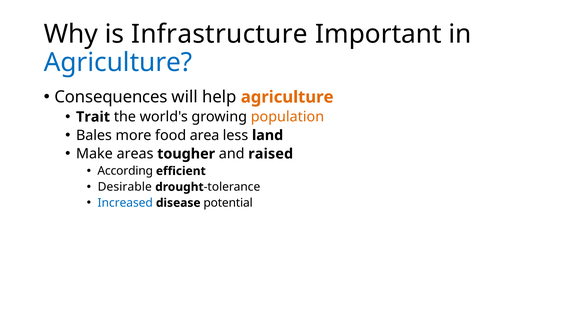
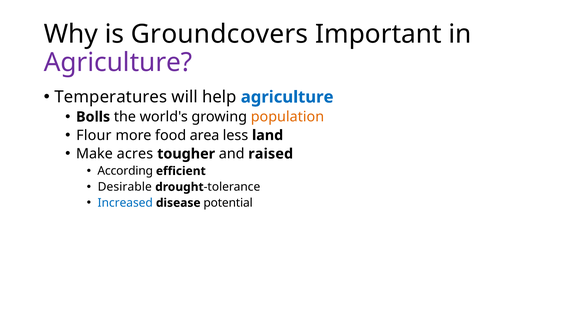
Infrastructure: Infrastructure -> Groundcovers (220, 34)
Agriculture colour: blue -> purple (118, 62)
Consequences: Consequences -> Temperatures (111, 97)
agriculture colour: orange -> blue (287, 97)
Trait: Trait -> Bolls (93, 117)
Bales: Bales -> Flour (94, 135)
areas: areas -> acres (135, 154)
